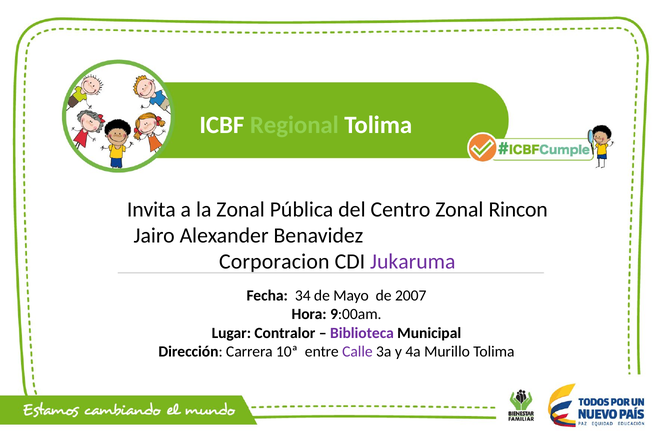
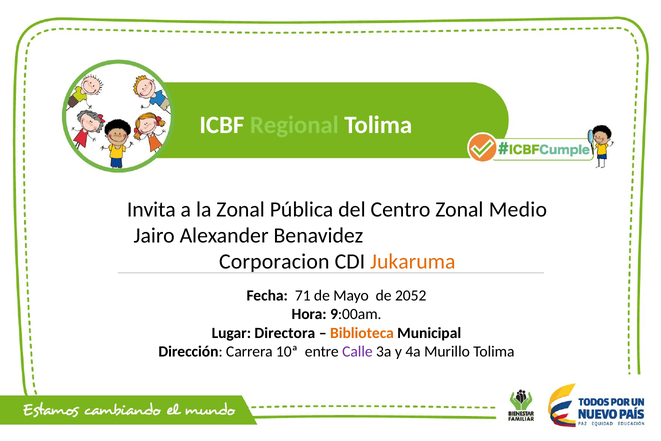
Rincon: Rincon -> Medio (518, 209)
Jukaruma colour: purple -> orange (413, 261)
34: 34 -> 71 (303, 295)
2007: 2007 -> 2052 (411, 295)
Contralor: Contralor -> Directora (285, 333)
Biblioteca colour: purple -> orange (362, 333)
